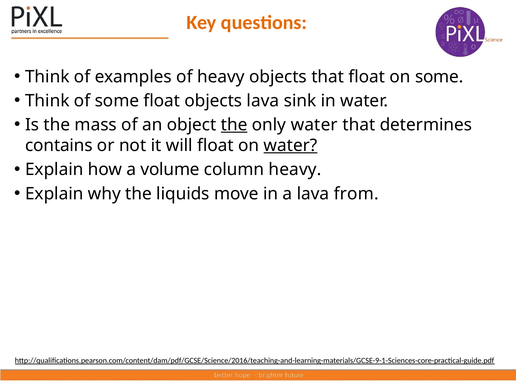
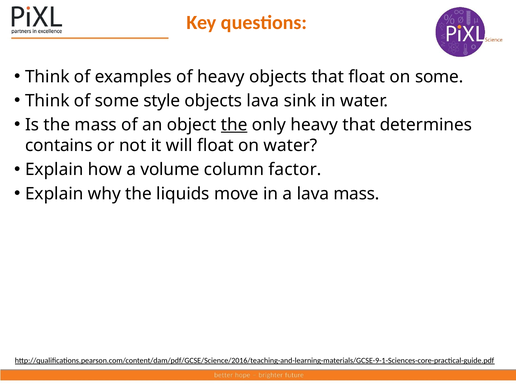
some float: float -> style (162, 101)
only water: water -> heavy (314, 125)
water underline: present -> none (290, 146)
column heavy: heavy -> factor (295, 170)
lava from: from -> mass (356, 194)
